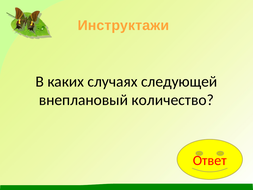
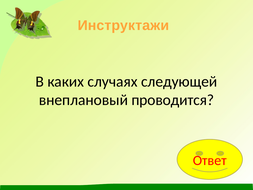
количество: количество -> проводится (173, 100)
